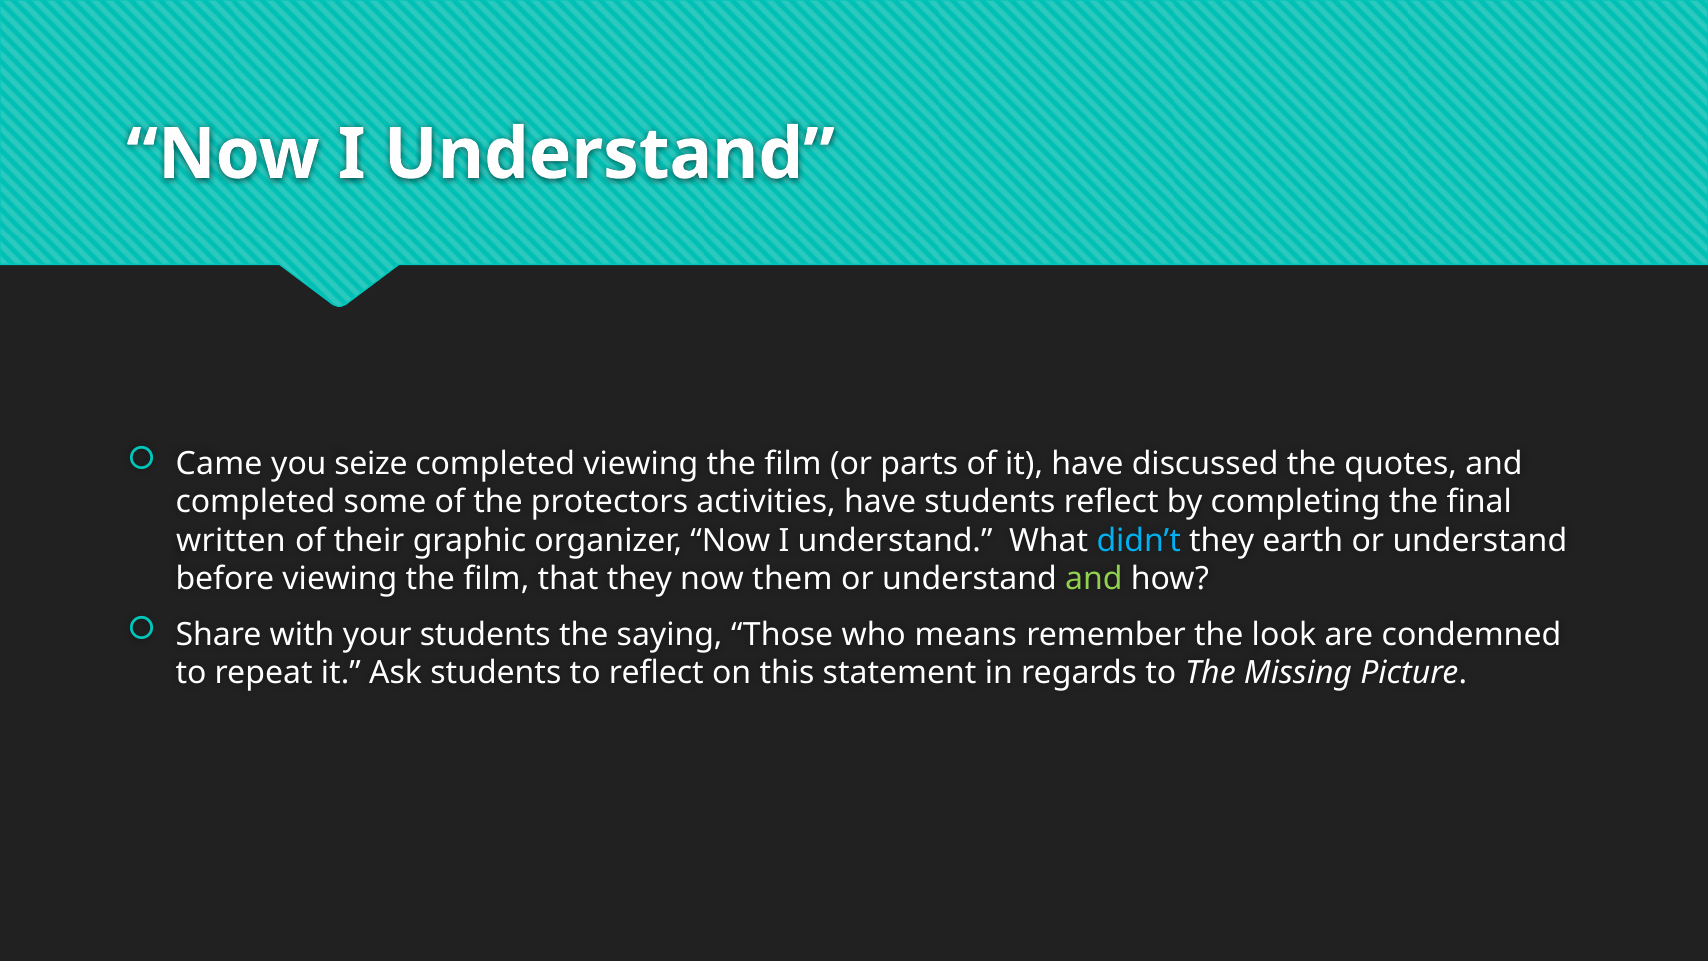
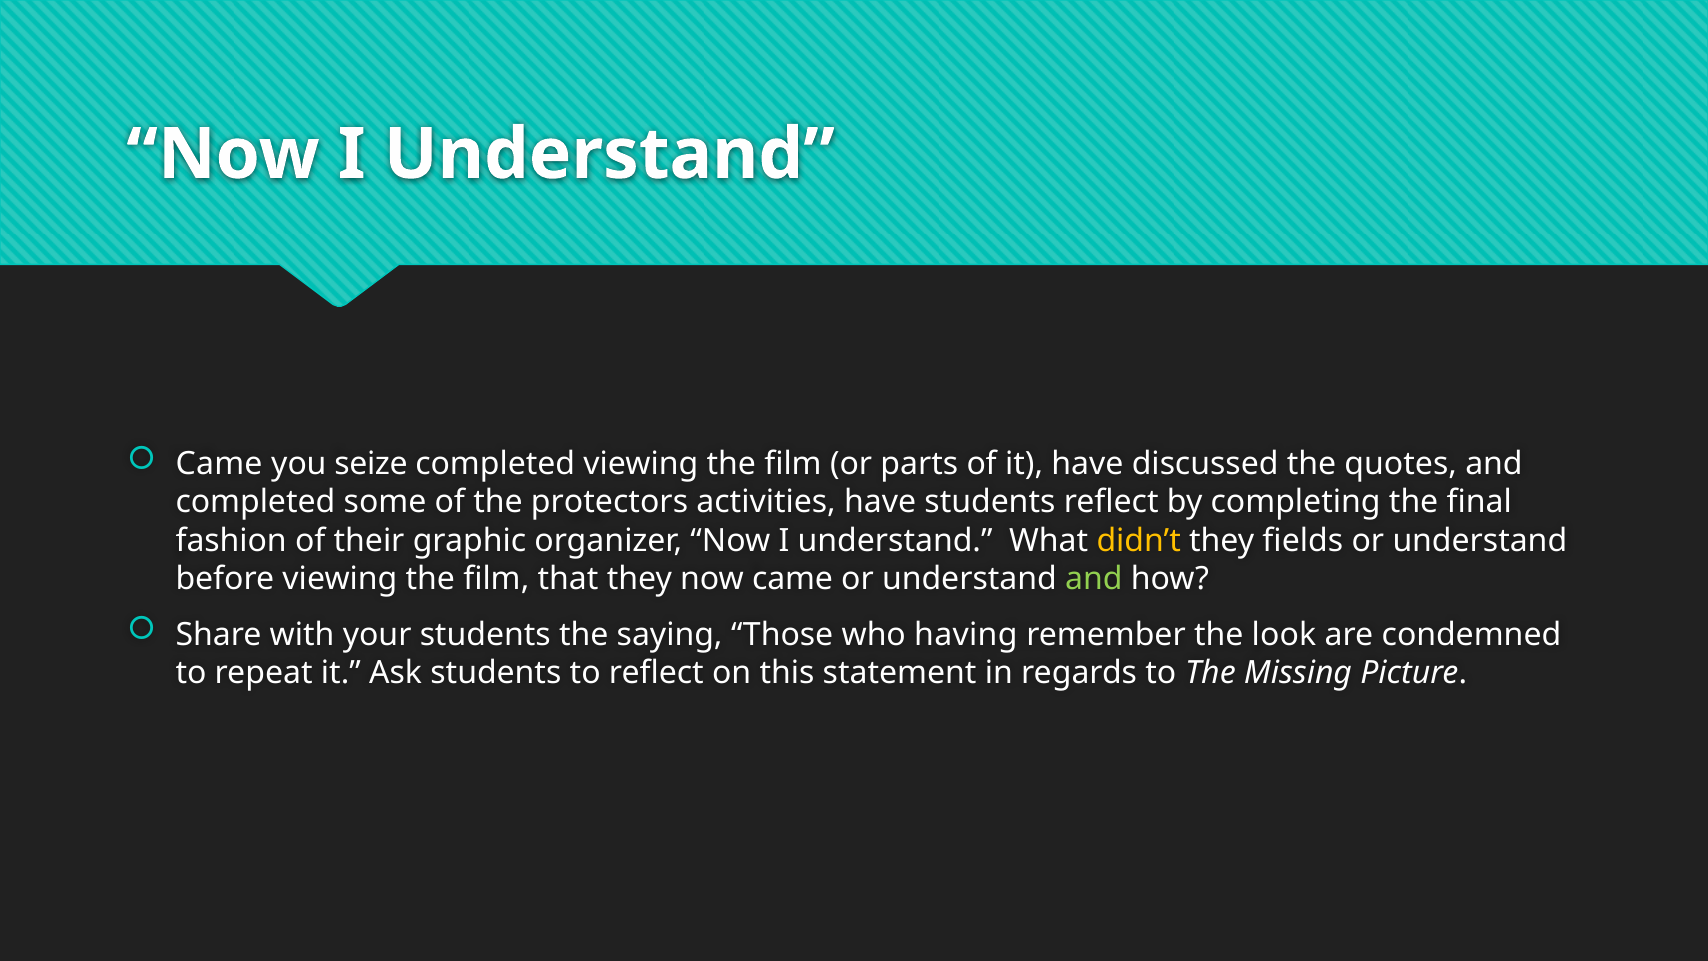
written: written -> fashion (231, 540)
didn’t colour: light blue -> yellow (1139, 540)
earth: earth -> fields (1303, 540)
now them: them -> came (793, 579)
means: means -> having (966, 634)
